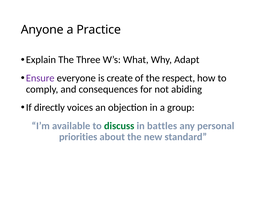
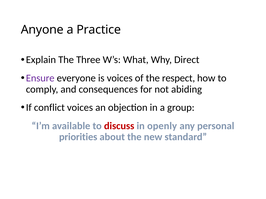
Adapt: Adapt -> Direct (187, 60)
is create: create -> voices (120, 78)
directly: directly -> conflict (49, 108)
discuss colour: green -> red (119, 126)
battles: battles -> openly (162, 126)
